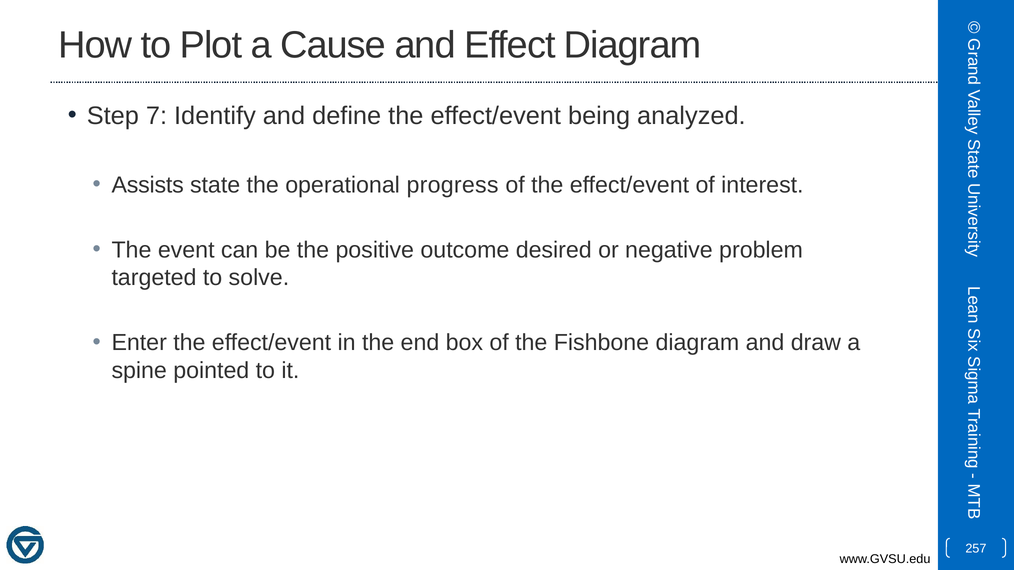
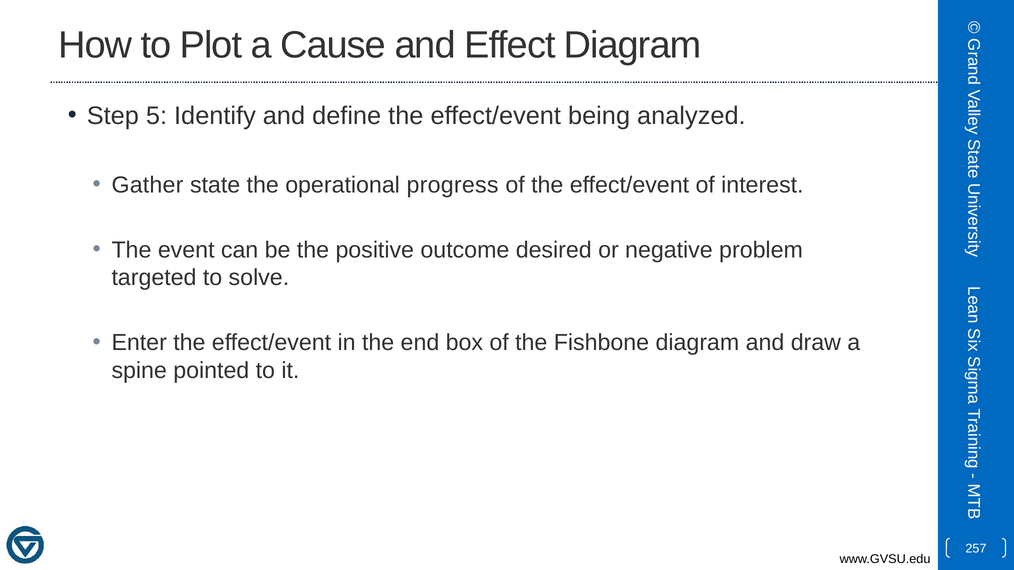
7: 7 -> 5 (156, 116)
Assists: Assists -> Gather (147, 185)
